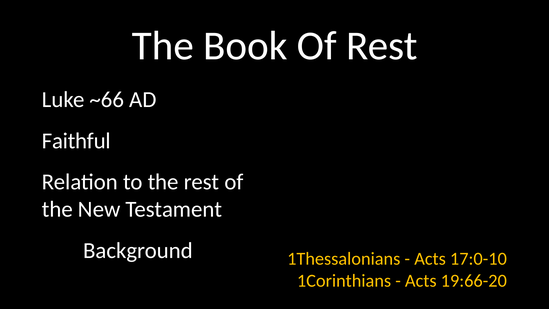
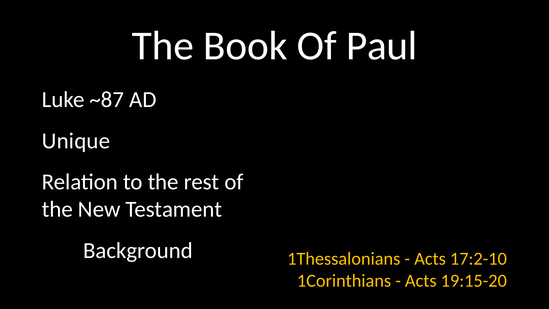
Of Rest: Rest -> Paul (382, 46)
~66: ~66 -> ~87 (107, 100)
Faithful: Faithful -> Unique (76, 141)
17:0-10: 17:0-10 -> 17:2-10 (478, 259)
19:66-20: 19:66-20 -> 19:15-20 (474, 281)
